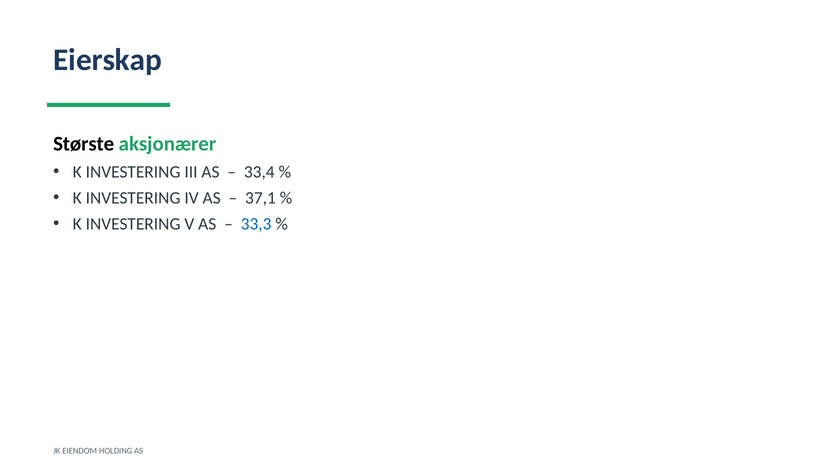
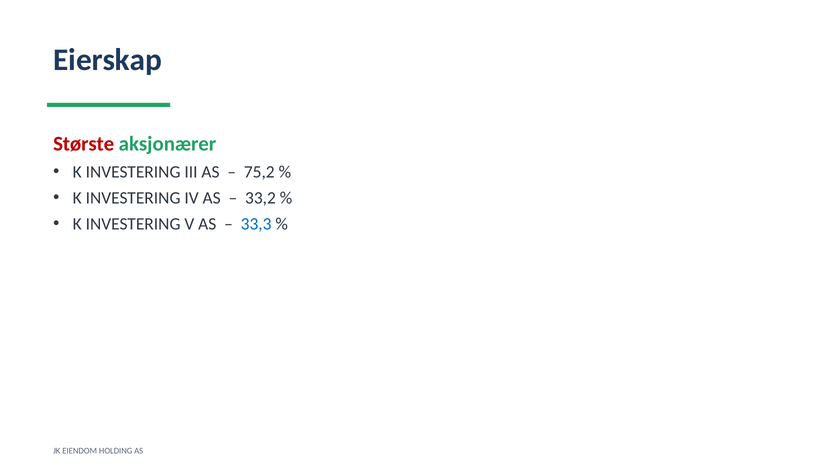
Største colour: black -> red (84, 144)
33,4: 33,4 -> 75,2 (259, 172)
37,1: 37,1 -> 33,2 (260, 198)
